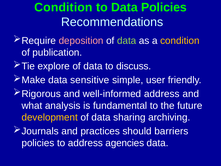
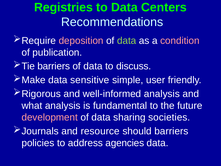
Condition: Condition -> Registries (63, 7)
Data Policies: Policies -> Centers (164, 7)
condition colour: yellow -> pink (180, 41)
explore: explore -> barriers (54, 66)
well-informed address: address -> analysis (162, 94)
development colour: yellow -> pink (50, 117)
archiving: archiving -> societies (169, 117)
practices: practices -> resource (100, 131)
